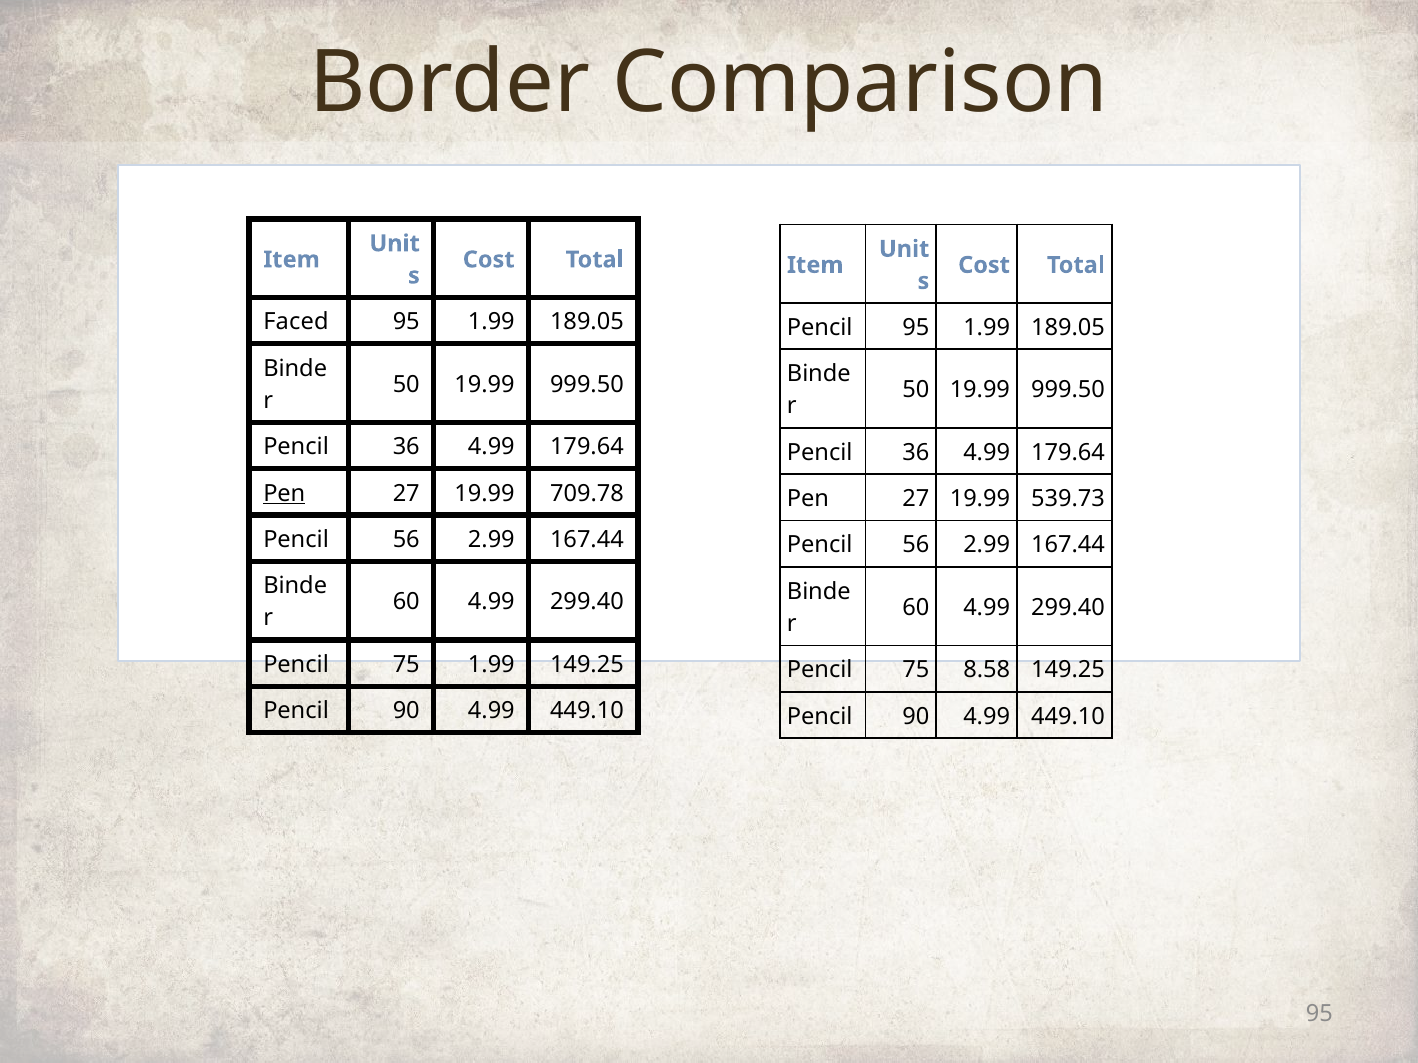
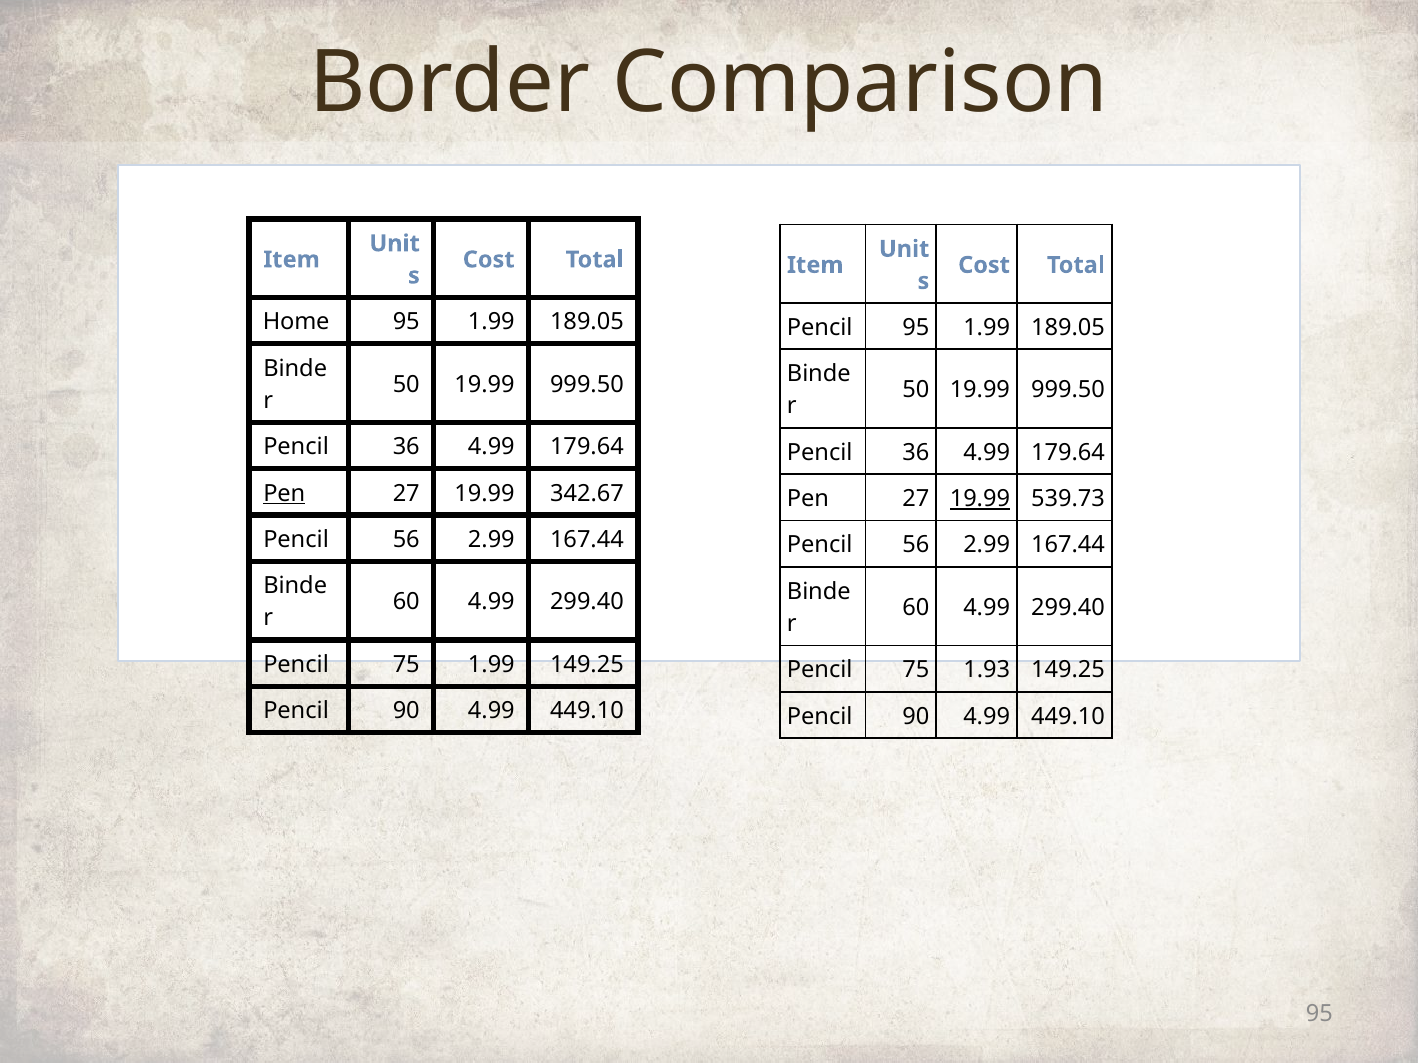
Faced: Faced -> Home (296, 322)
709.78: 709.78 -> 342.67 (587, 494)
19.99 underline: none -> present (980, 499)
8.58: 8.58 -> 1.93 (987, 670)
